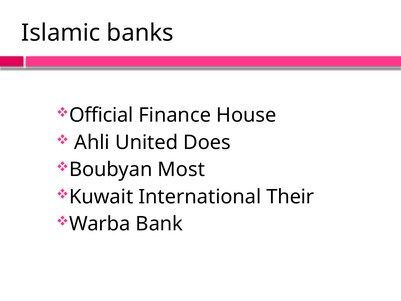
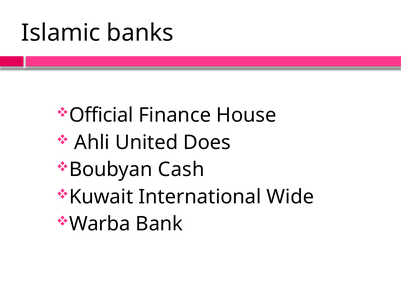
Most: Most -> Cash (181, 170)
Their: Their -> Wide (290, 197)
